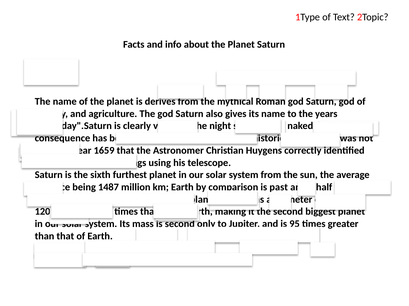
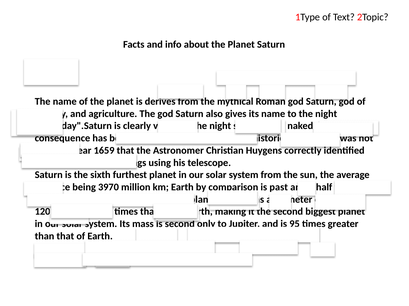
to the years: years -> night (326, 114)
1487: 1487 -> 3970 (108, 188)
